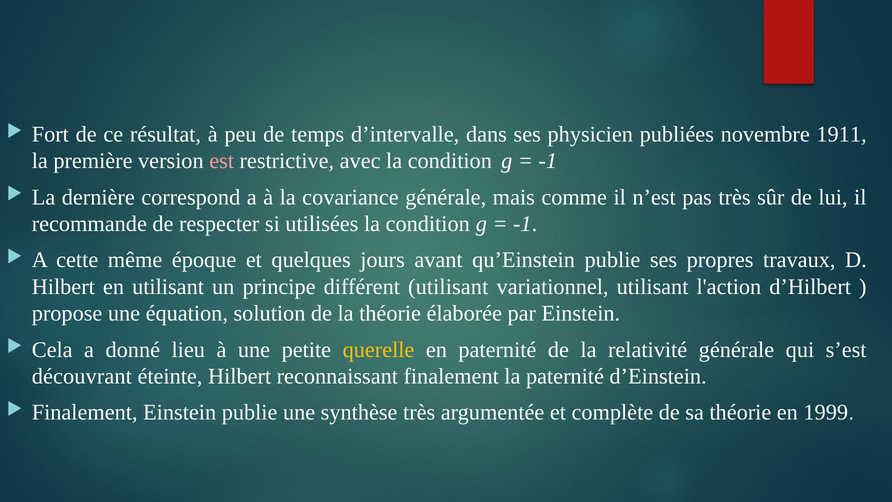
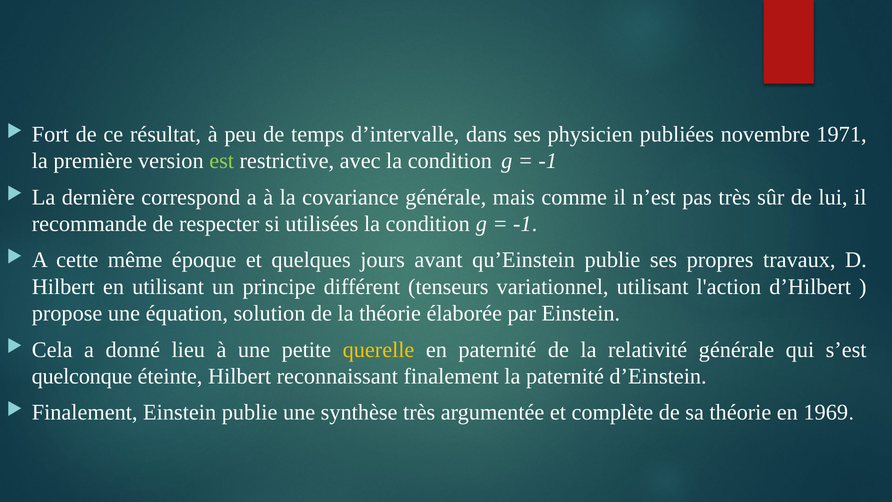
1911: 1911 -> 1971 (842, 134)
est colour: pink -> light green (222, 161)
différent utilisant: utilisant -> tenseurs (448, 287)
découvrant: découvrant -> quelconque (82, 376)
1999: 1999 -> 1969 (826, 412)
